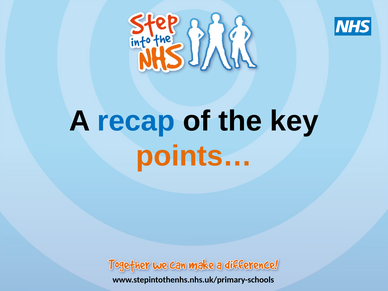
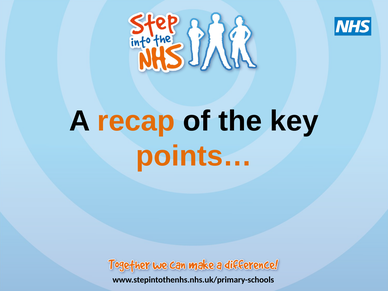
recap colour: blue -> orange (136, 121)
